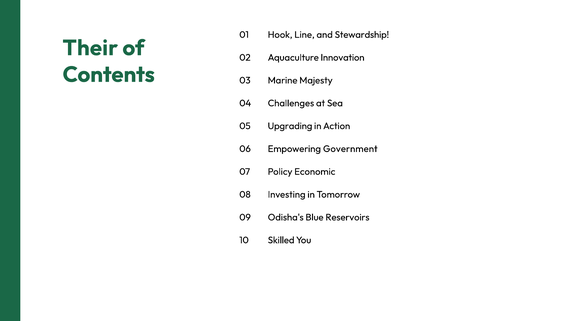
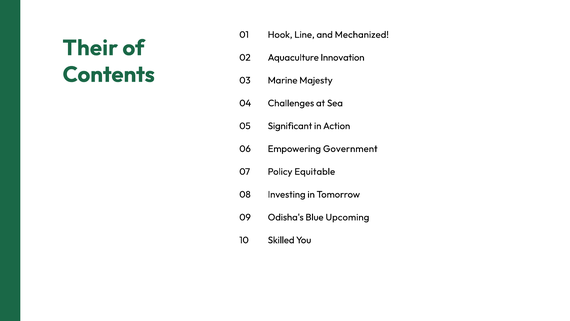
Stewardship: Stewardship -> Mechanized (362, 35)
Upgrading: Upgrading -> Significant (290, 126)
Economic: Economic -> Equitable (315, 171)
Reservoirs: Reservoirs -> Upcoming (347, 217)
